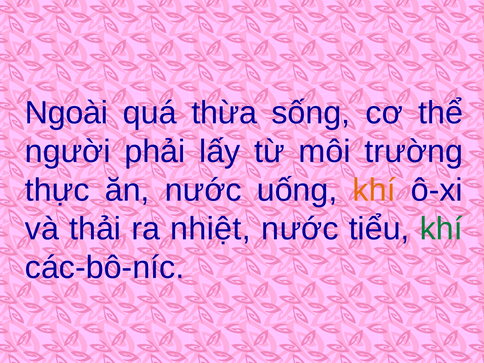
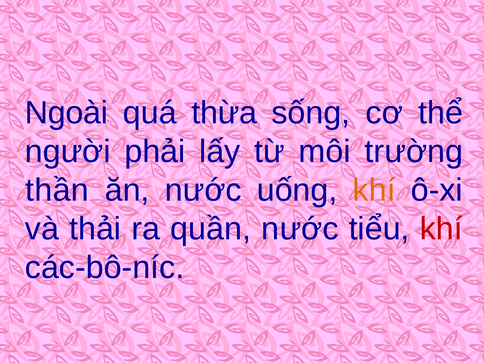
thực: thực -> thần (57, 190)
nhiệt: nhiệt -> quần (211, 229)
khí colour: green -> red (441, 229)
